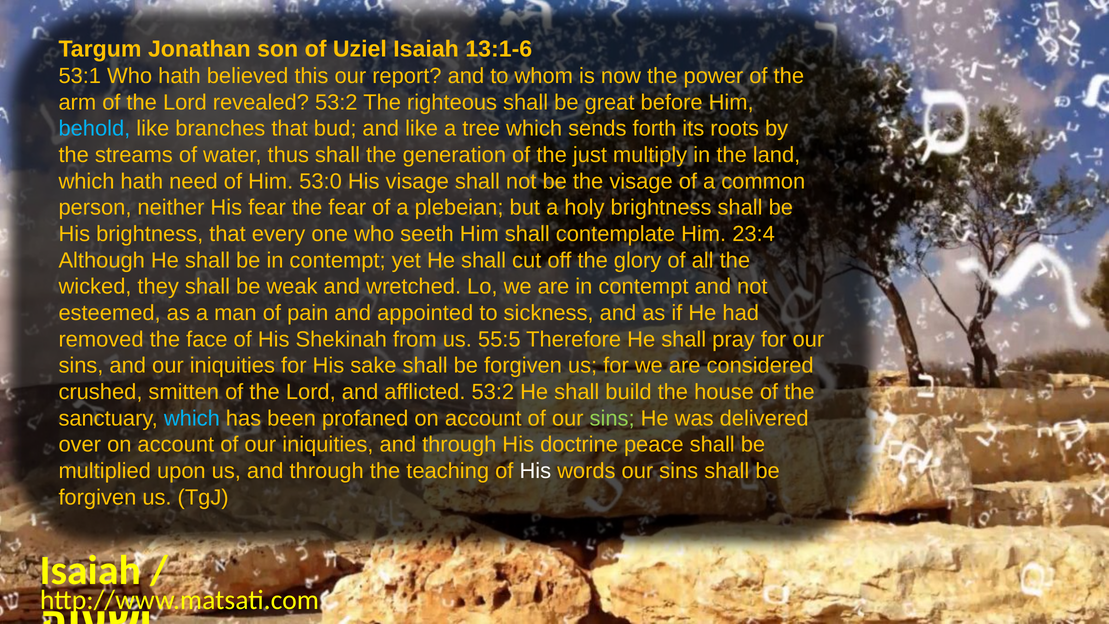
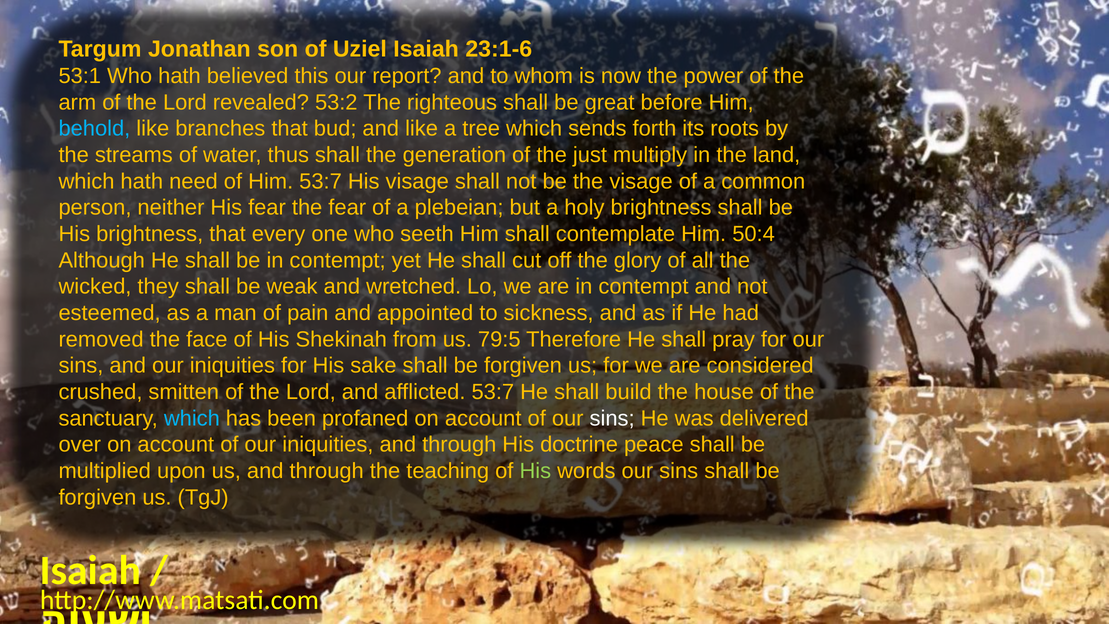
13:1-6: 13:1-6 -> 23:1-6 (499, 49)
Him 53:0: 53:0 -> 53:7 (321, 181)
23:4: 23:4 -> 50:4 (754, 234)
55:5: 55:5 -> 79:5 (499, 339)
afflicted 53:2: 53:2 -> 53:7 (493, 392)
sins colour: light green -> white (612, 418)
His colour: white -> light green (535, 471)
